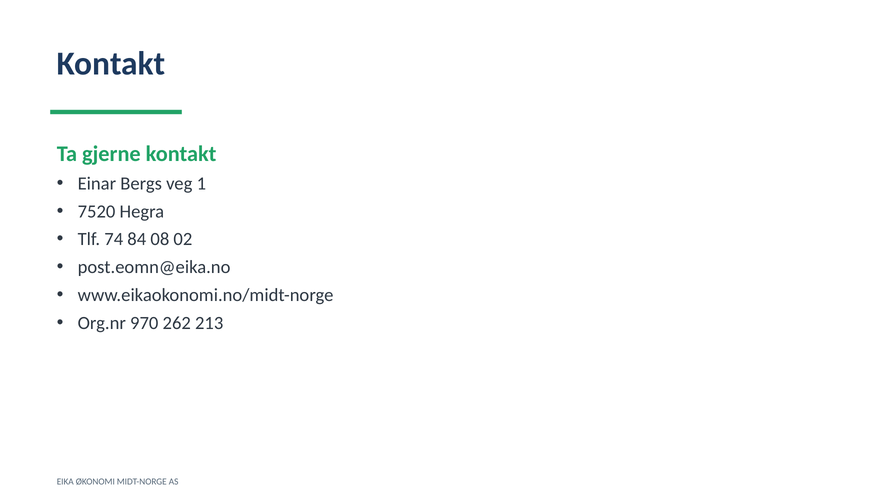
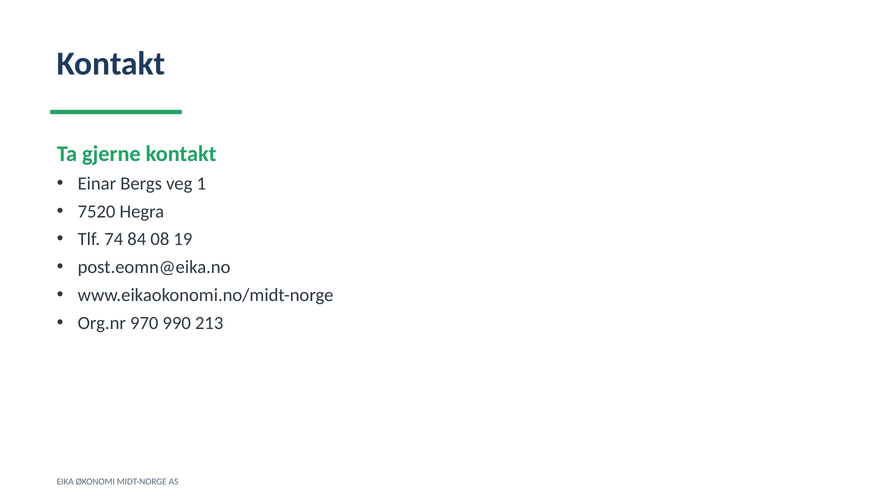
02: 02 -> 19 (183, 239)
262: 262 -> 990 (177, 323)
